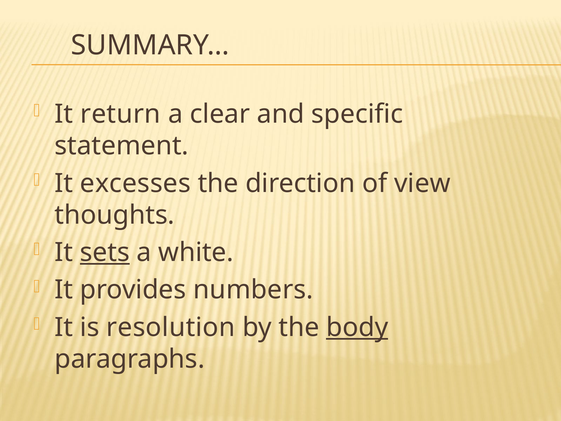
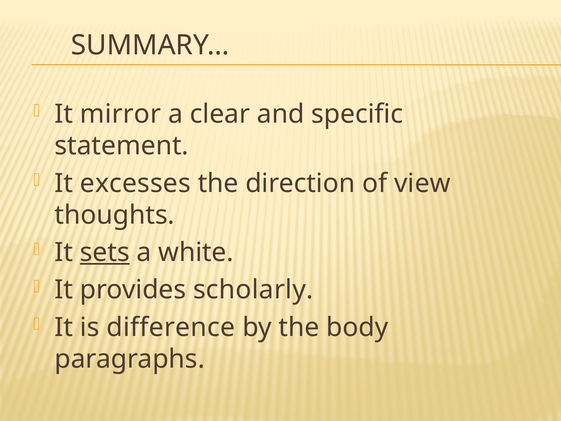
return: return -> mirror (121, 114)
numbers: numbers -> scholarly (253, 290)
resolution: resolution -> difference (171, 327)
body underline: present -> none (357, 327)
